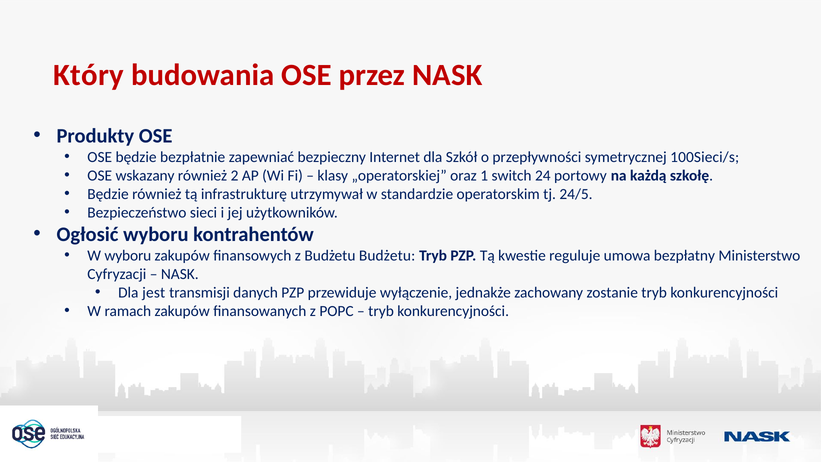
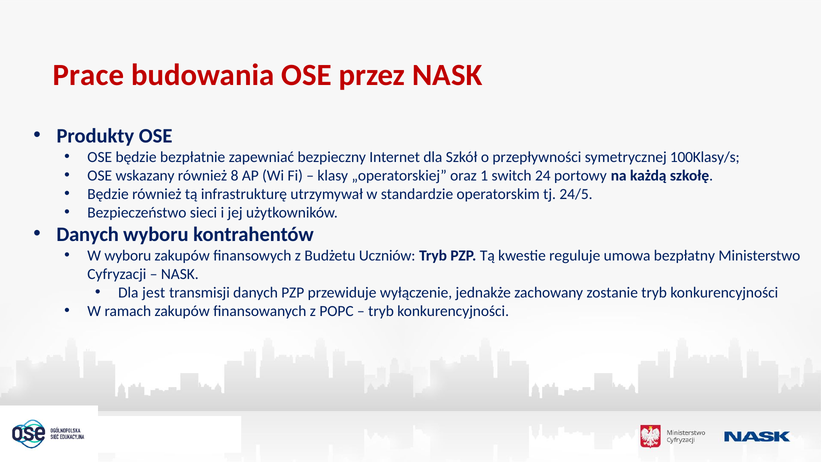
Który: Który -> Prace (89, 75)
100Sieci/s: 100Sieci/s -> 100Klasy/s (705, 157)
2: 2 -> 8 (235, 175)
Ogłosić: Ogłosić -> Danych (88, 234)
Budżetu Budżetu: Budżetu -> Uczniów (387, 255)
